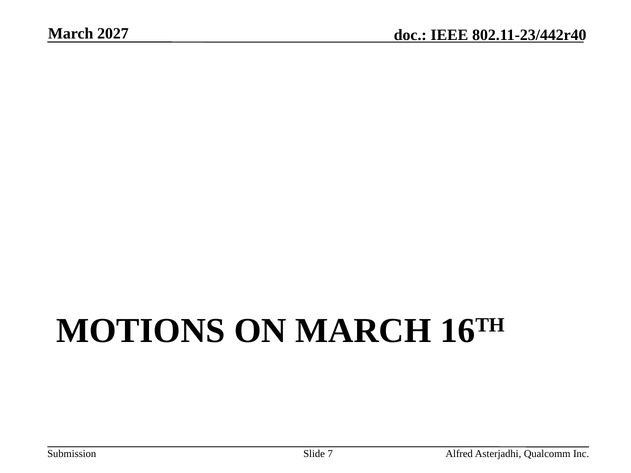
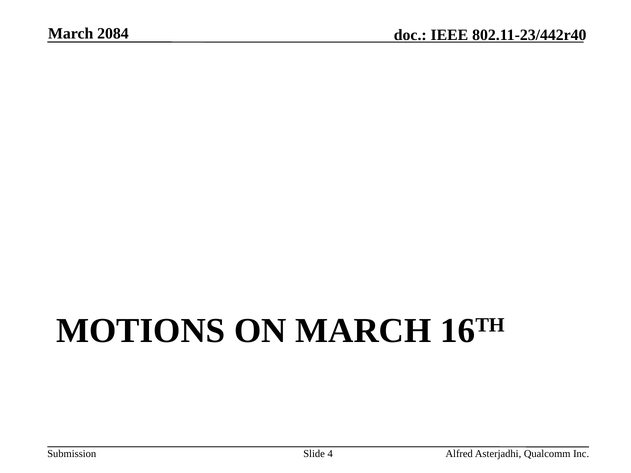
2027: 2027 -> 2084 (113, 33)
7: 7 -> 4 (330, 454)
